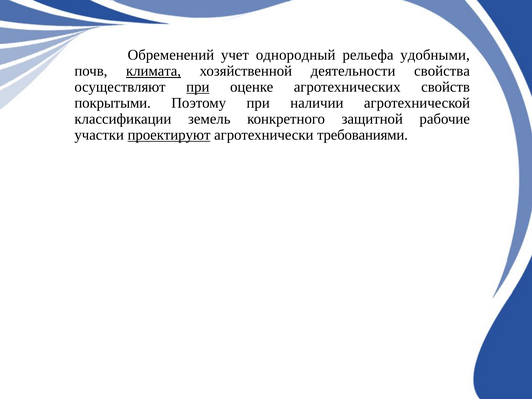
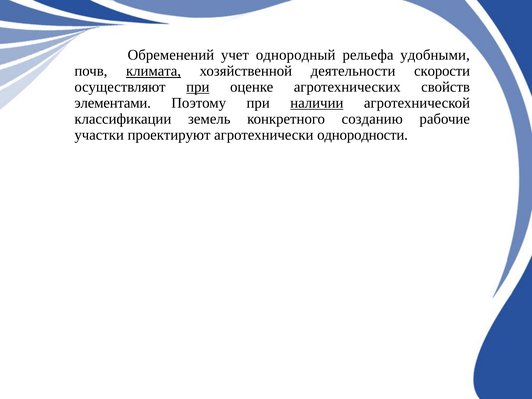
свойства: свойства -> скорости (442, 71)
покрытыми: покрытыми -> элементами (113, 103)
наличии underline: none -> present (317, 103)
защитной: защитной -> созданию (372, 119)
проектируют underline: present -> none (169, 135)
требованиями: требованиями -> однородности (363, 135)
